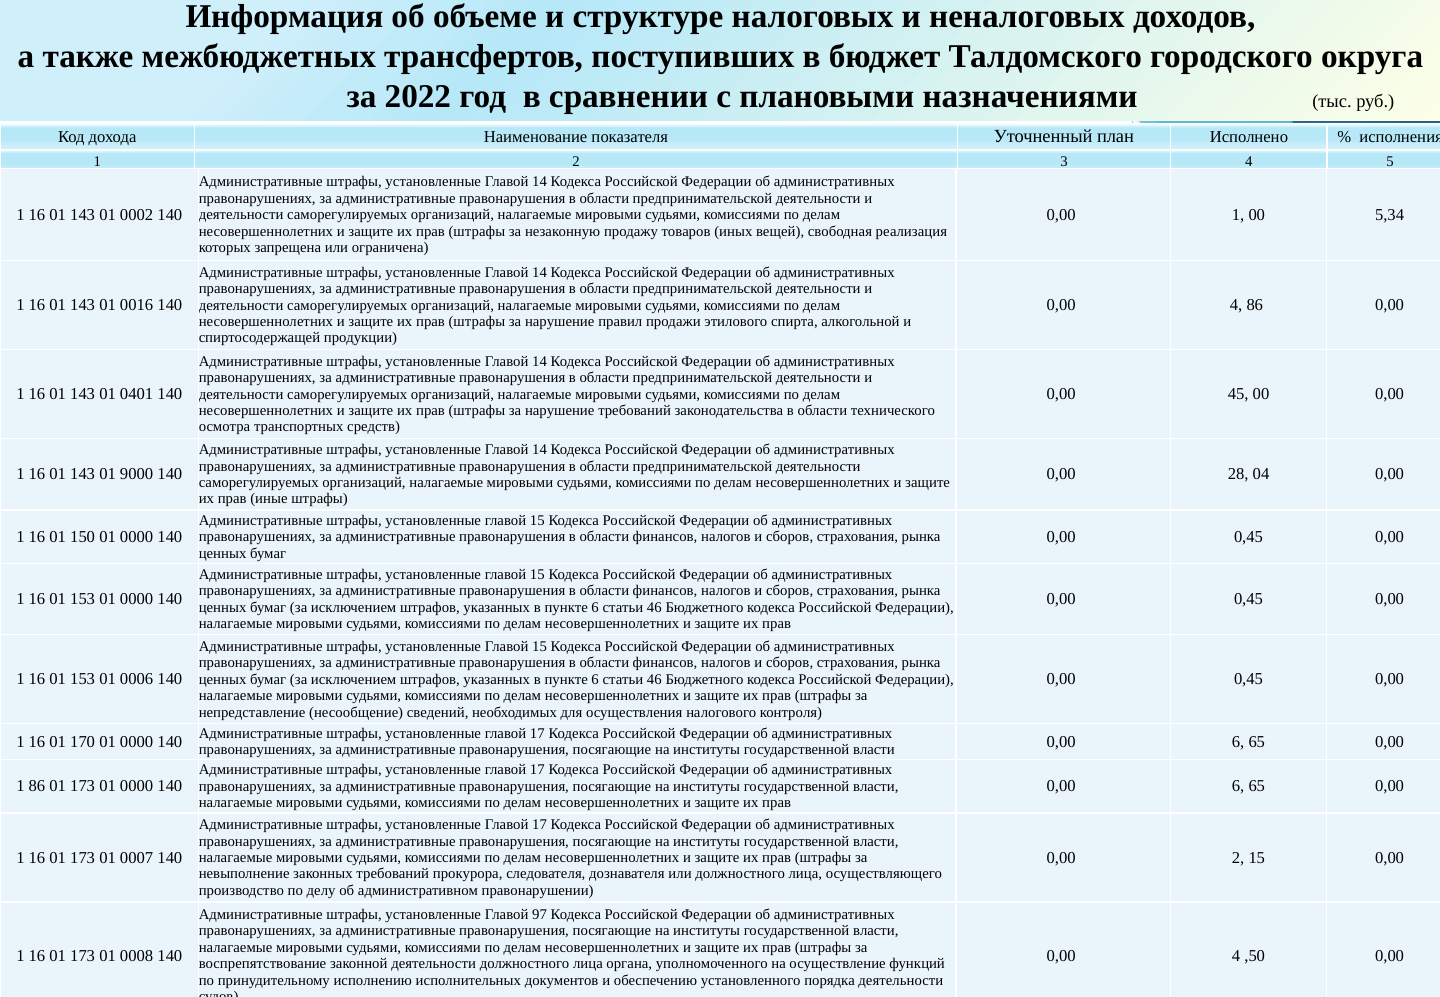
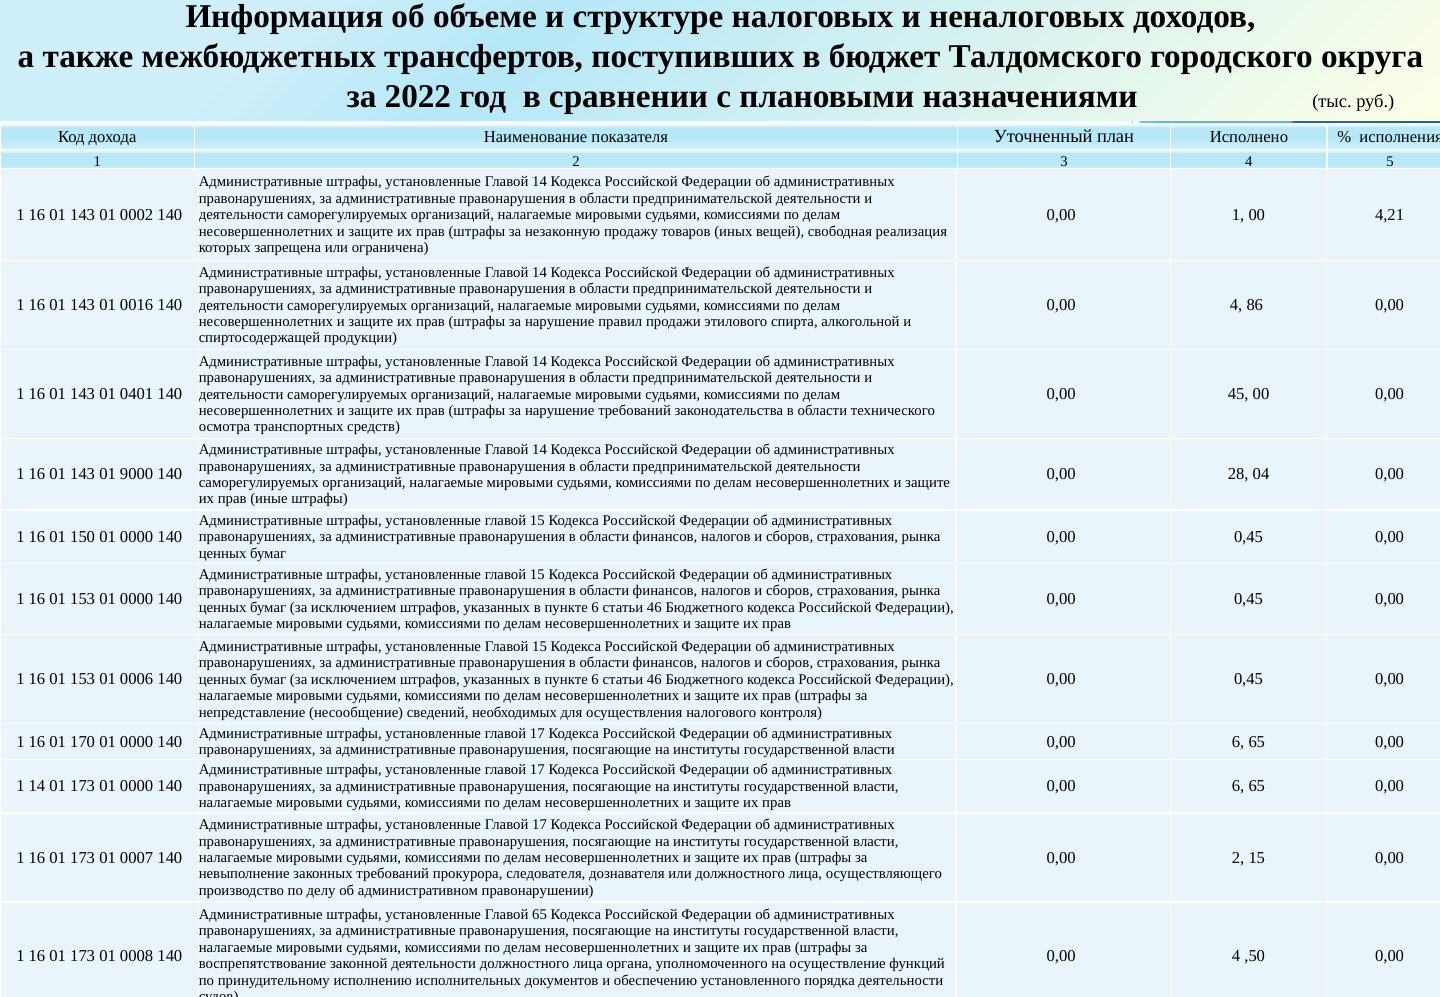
5,34: 5,34 -> 4,21 (1390, 215)
1 86: 86 -> 14 (37, 786)
Главой 97: 97 -> 65 (540, 915)
